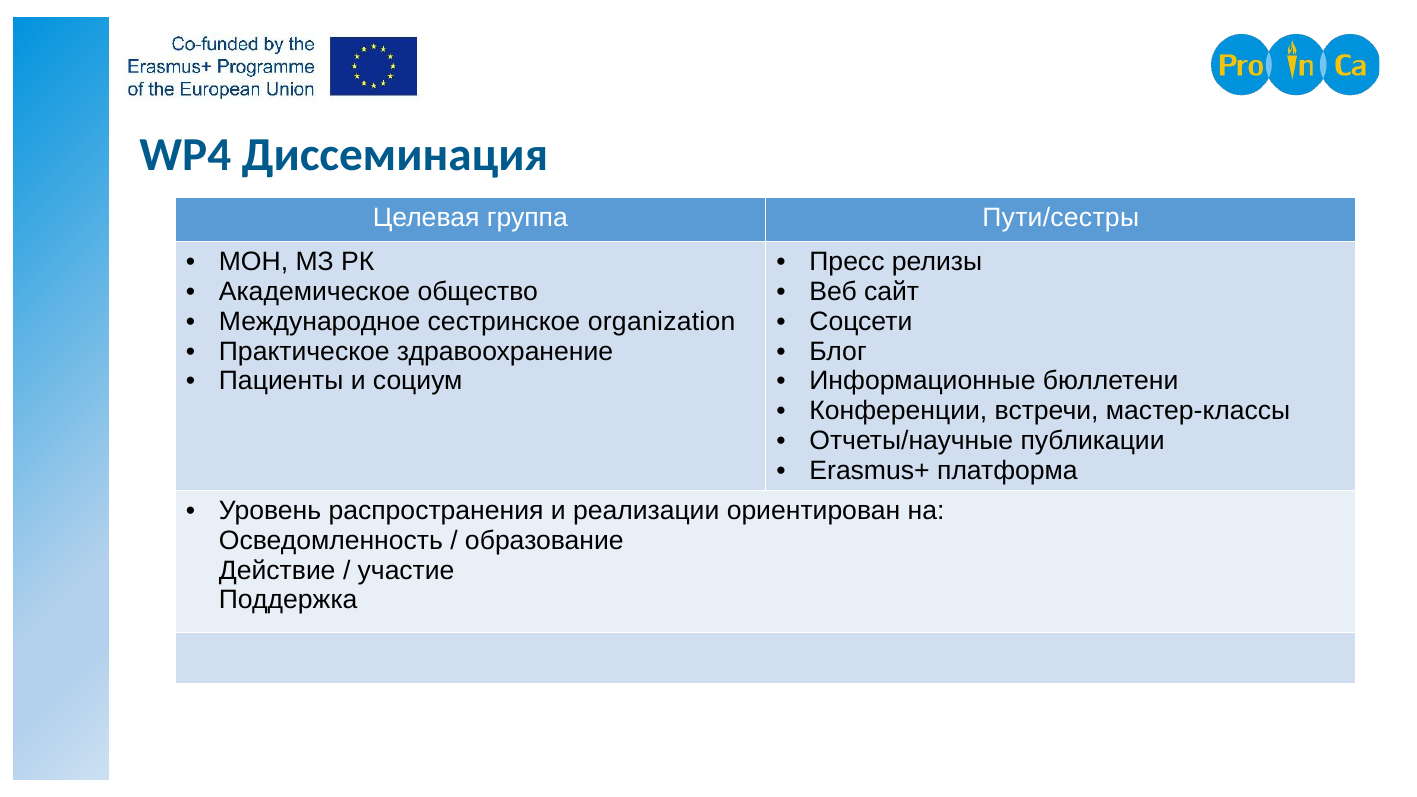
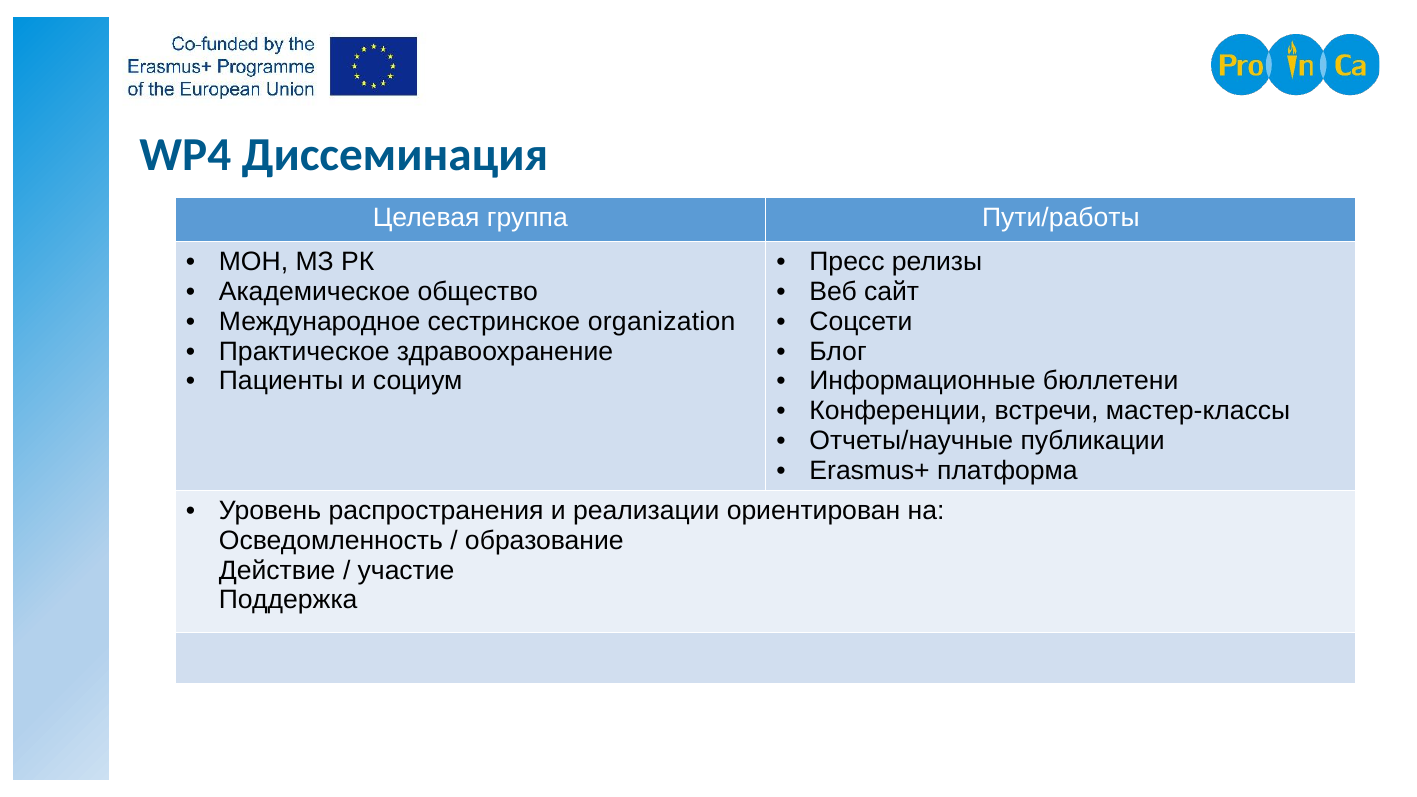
Пути/сестры: Пути/сестры -> Пути/работы (1061, 218)
